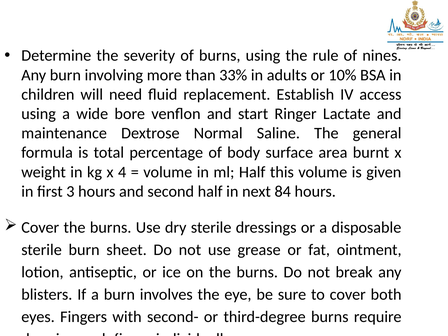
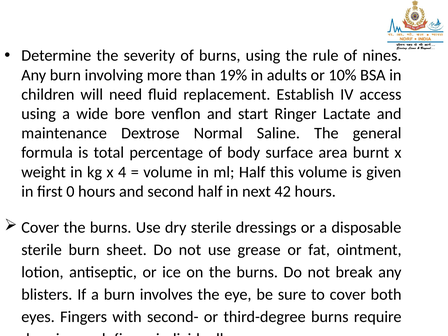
33%: 33% -> 19% (233, 75)
3: 3 -> 0 (70, 191)
84: 84 -> 42 (283, 191)
